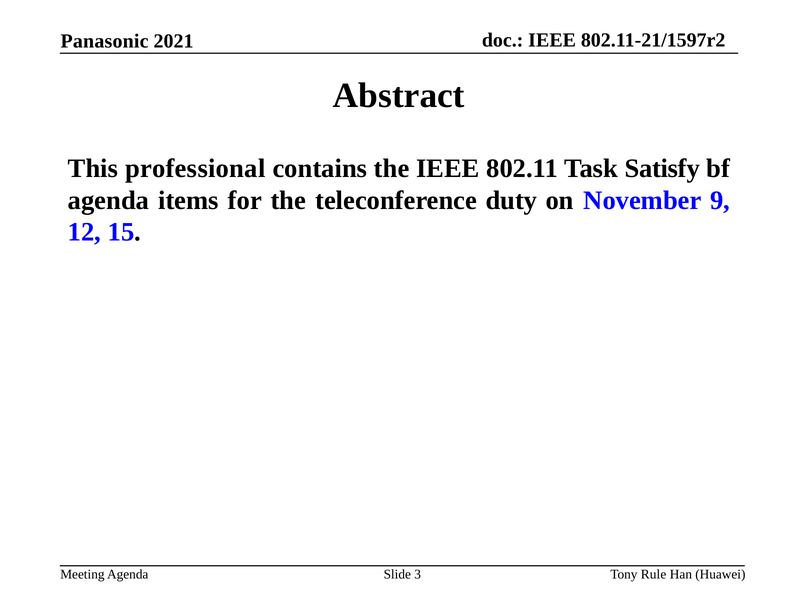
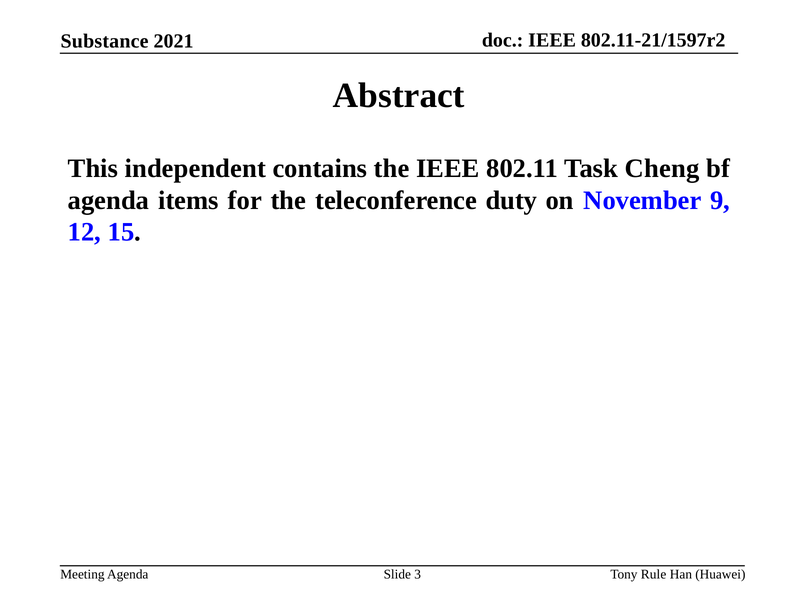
Panasonic: Panasonic -> Substance (105, 41)
professional: professional -> independent (195, 168)
Satisfy: Satisfy -> Cheng (662, 168)
